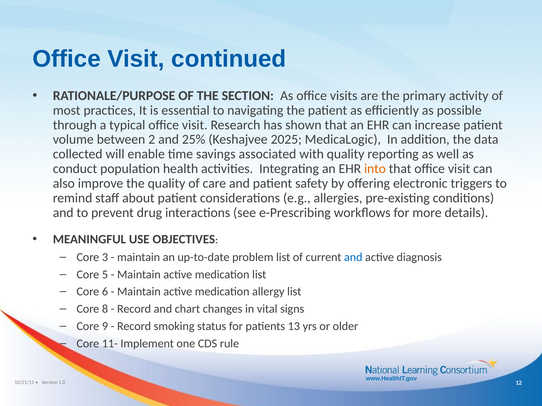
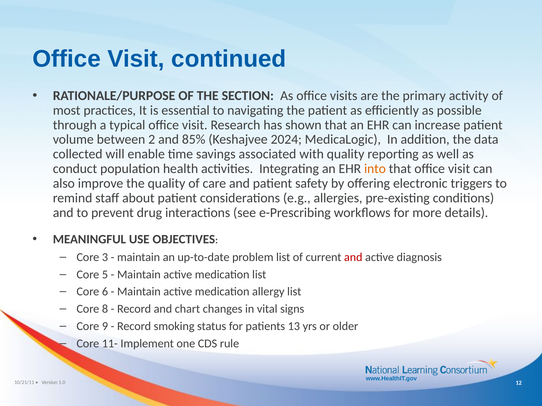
25%: 25% -> 85% (194, 140)
2025: 2025 -> 2024 (286, 140)
and colour: blue -> red (353, 257)
